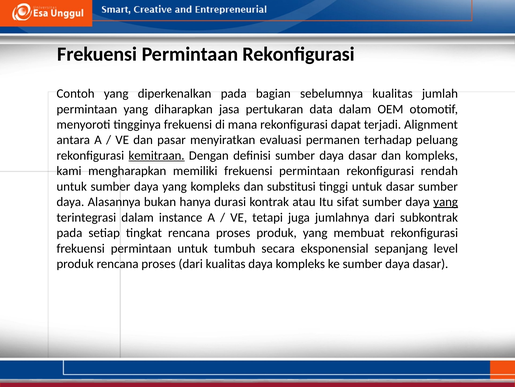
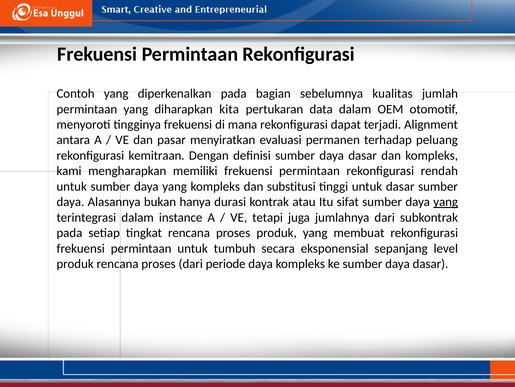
jasa: jasa -> kita (229, 109)
kemitraan underline: present -> none (157, 155)
dari kualitas: kualitas -> periode (226, 263)
